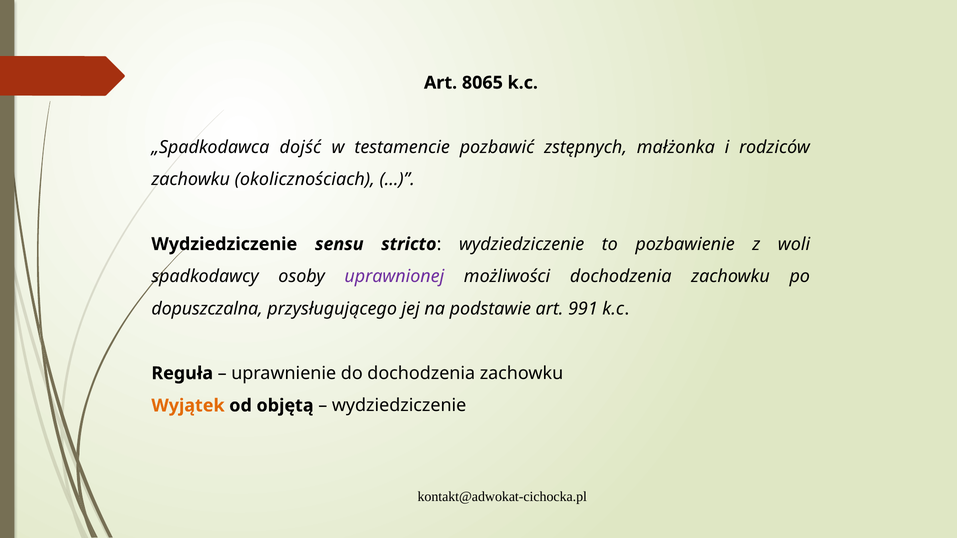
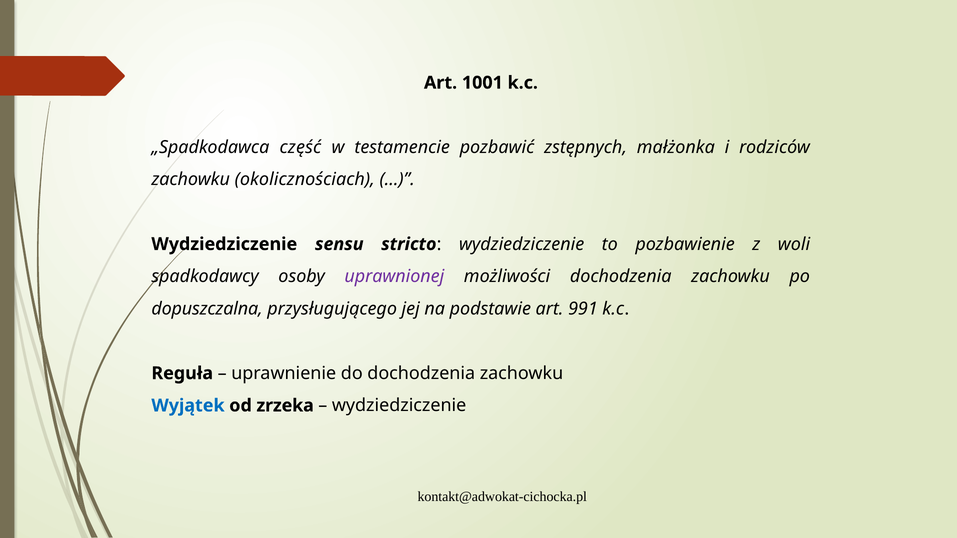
8065: 8065 -> 1001 (482, 83)
dojść: dojść -> część (300, 147)
Wyjątek colour: orange -> blue (188, 406)
objętą: objętą -> zrzeka (285, 406)
